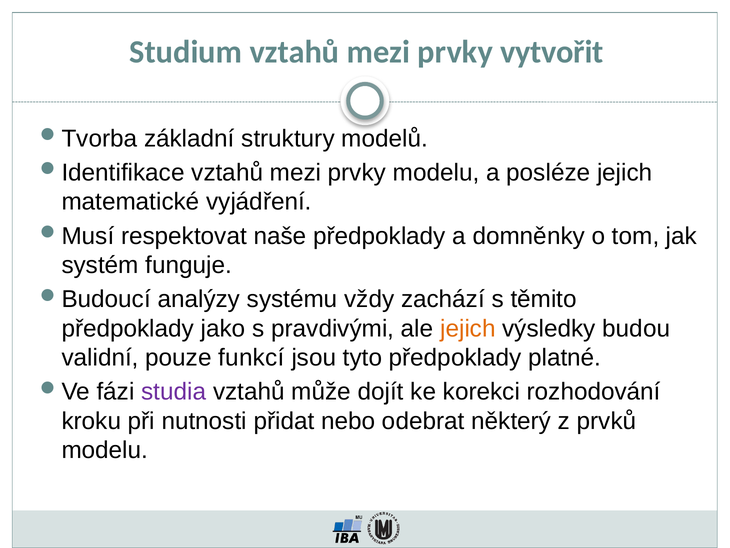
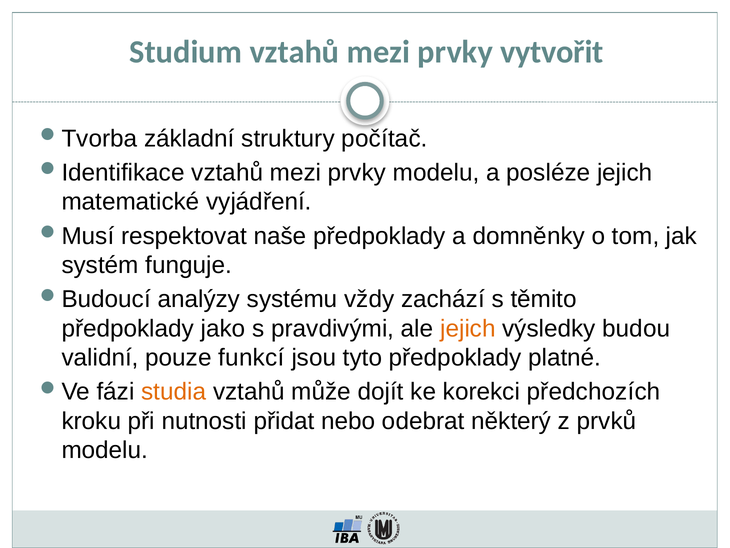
modelů: modelů -> počítač (385, 138)
studia colour: purple -> orange (174, 392)
rozhodování: rozhodování -> předchozích (594, 392)
